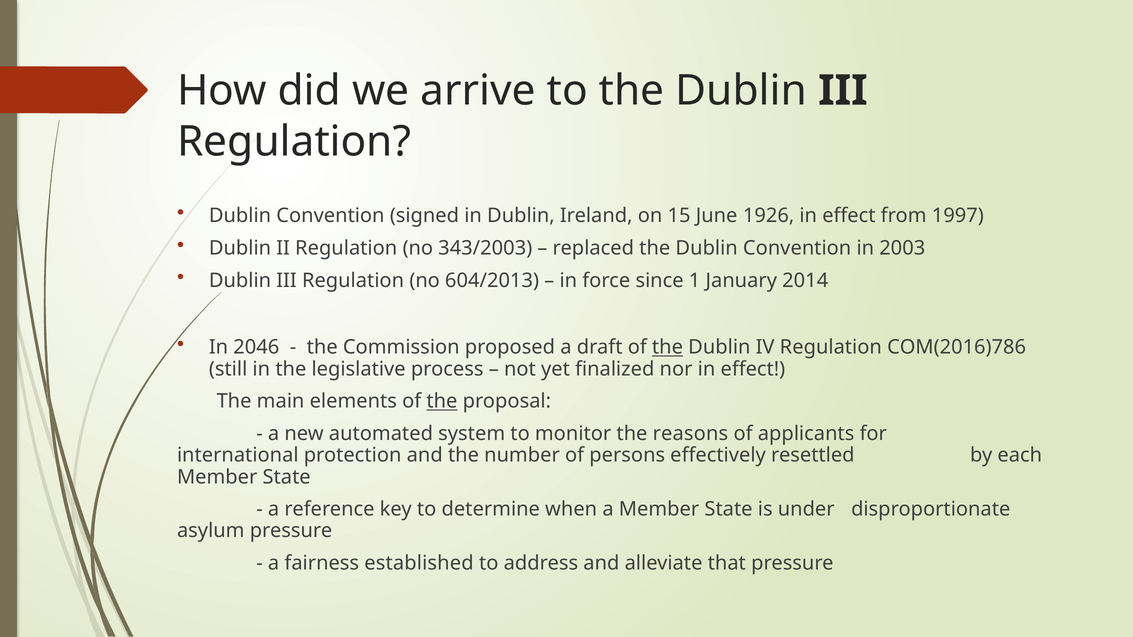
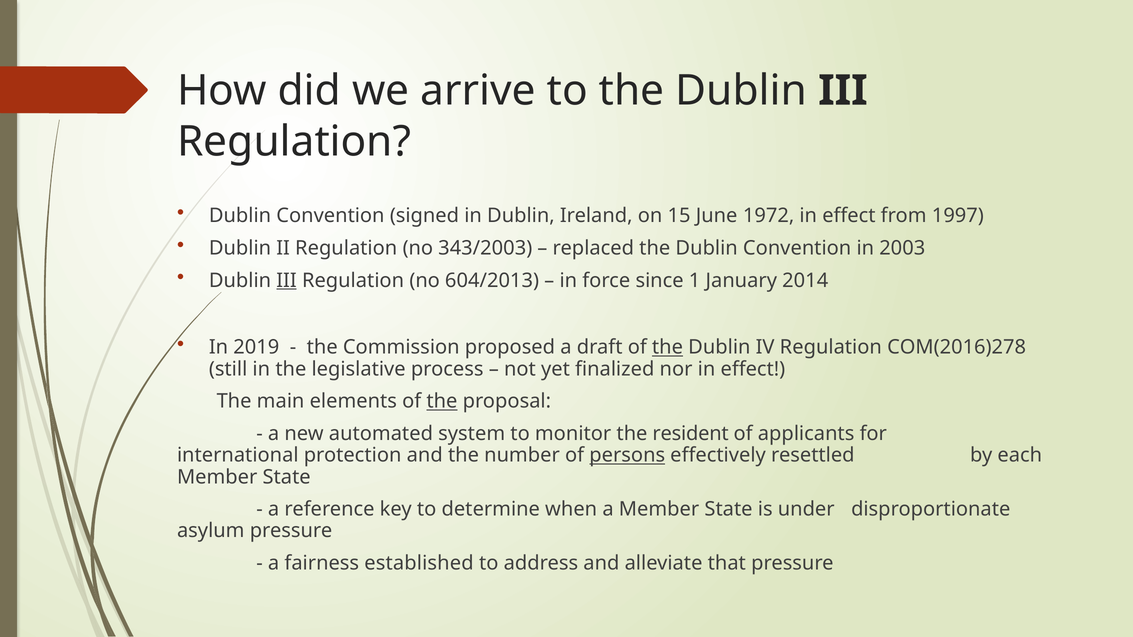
1926: 1926 -> 1972 (769, 216)
III underline: none -> present (287, 281)
2046: 2046 -> 2019 (256, 348)
COM(2016)786: COM(2016)786 -> COM(2016)278 (957, 348)
reasons: reasons -> resident (691, 434)
persons underline: none -> present (627, 455)
